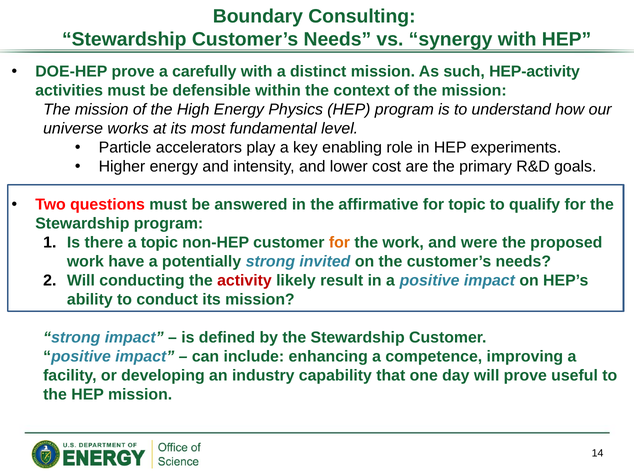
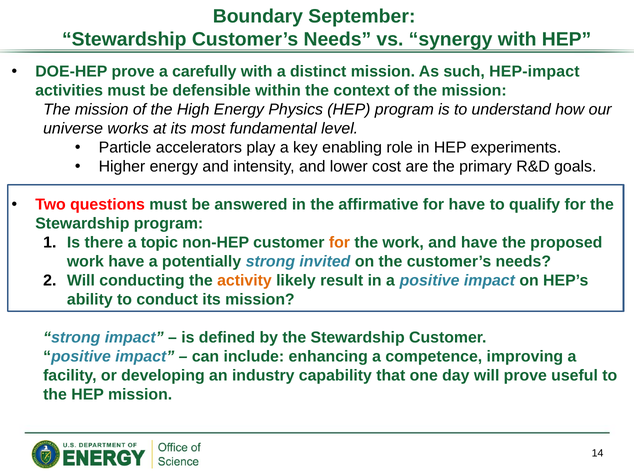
Consulting: Consulting -> September (362, 16)
HEP-activity: HEP-activity -> HEP-impact (534, 72)
for topic: topic -> have (467, 205)
and were: were -> have (479, 243)
activity colour: red -> orange (244, 281)
